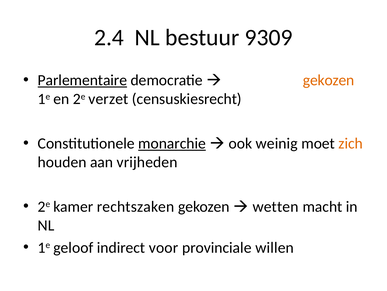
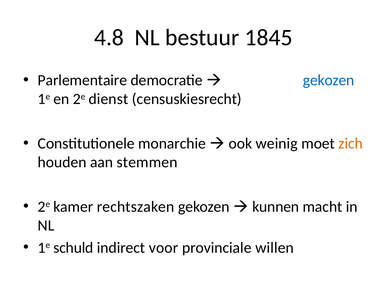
2.4: 2.4 -> 4.8 (109, 37)
9309: 9309 -> 1845 (269, 37)
Parlementaire underline: present -> none (82, 80)
gekozen colour: orange -> blue (329, 80)
verzet: verzet -> dienst (108, 99)
monarchie underline: present -> none (172, 143)
vrijheden: vrijheden -> stemmen (147, 162)
wetten: wetten -> kunnen (276, 206)
geloof: geloof -> schuld (73, 247)
